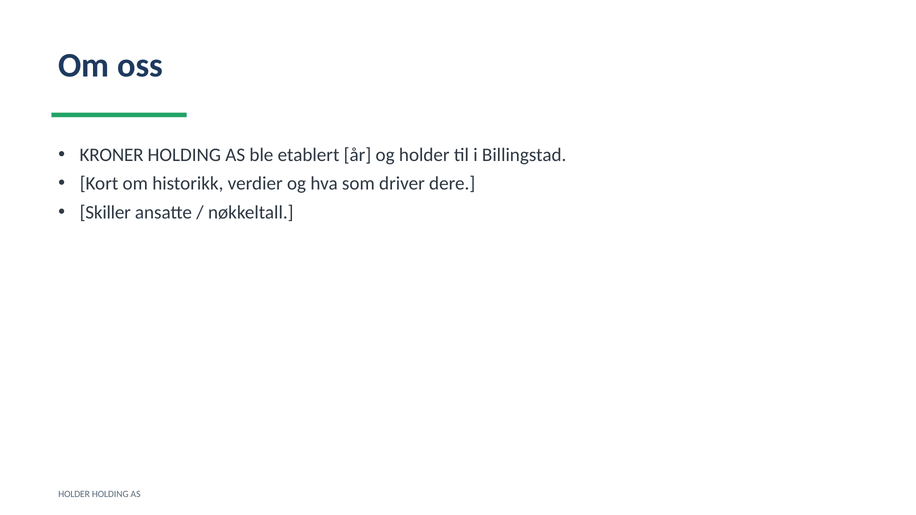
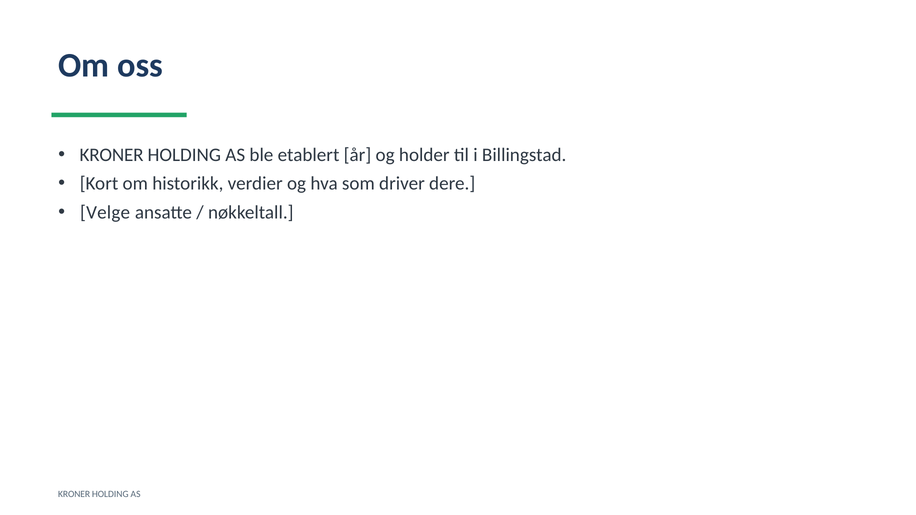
Skiller: Skiller -> Velge (105, 212)
HOLDER: HOLDER -> KRONER (74, 494)
